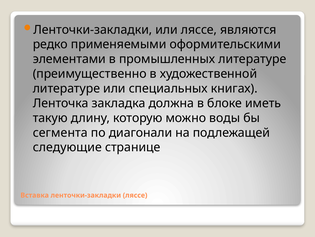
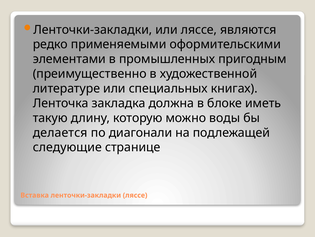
промышленных литературе: литературе -> пригодным (252, 59)
сегмента: сегмента -> делается (60, 132)
